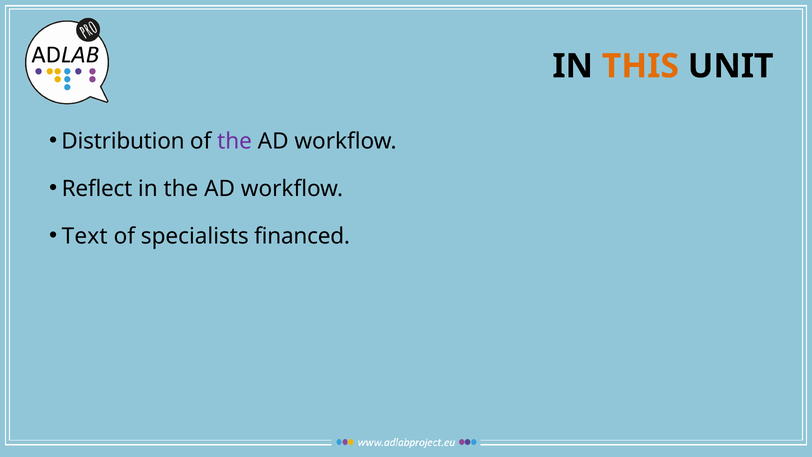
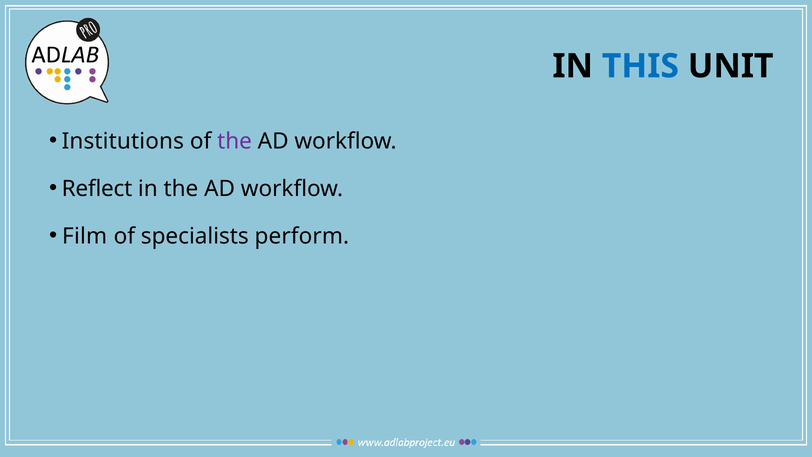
THIS colour: orange -> blue (640, 66)
Distribution: Distribution -> Institutions (123, 141)
Text: Text -> Film (85, 236)
financed: financed -> perform (302, 236)
